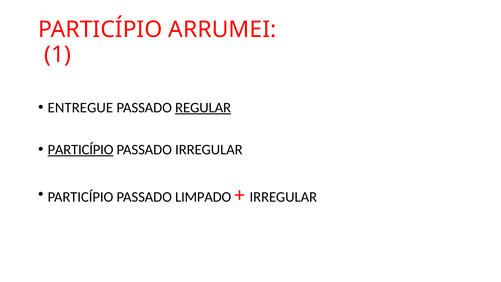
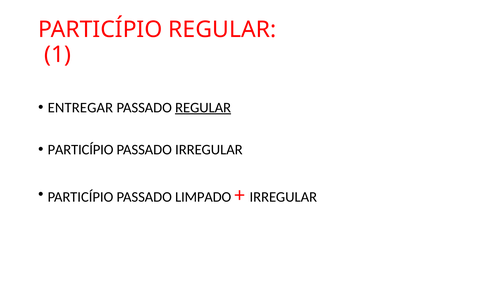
PARTICÍPIO ARRUMEI: ARRUMEI -> REGULAR (222, 30)
ENTREGUE: ENTREGUE -> ENTREGAR (80, 107)
PARTICÍPIO underline: present -> none (81, 149)
